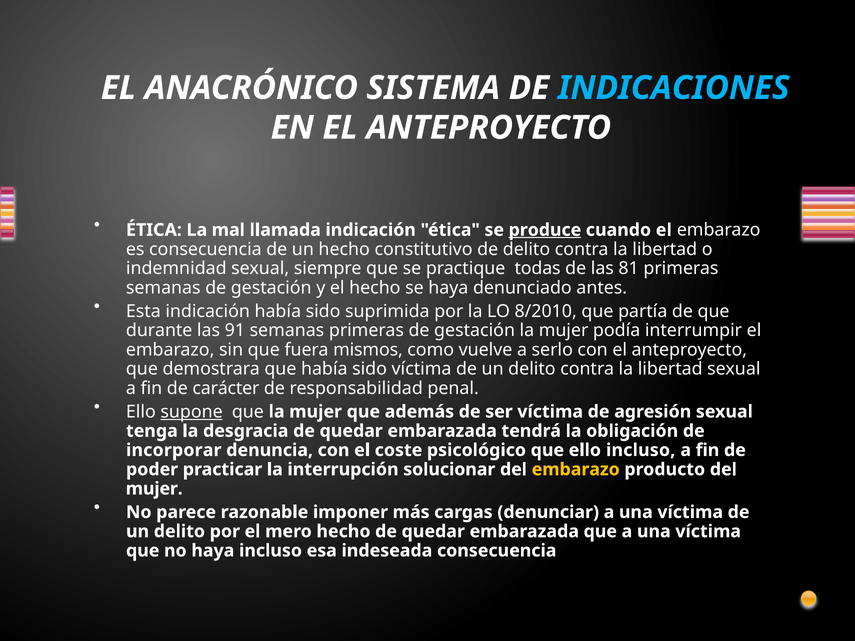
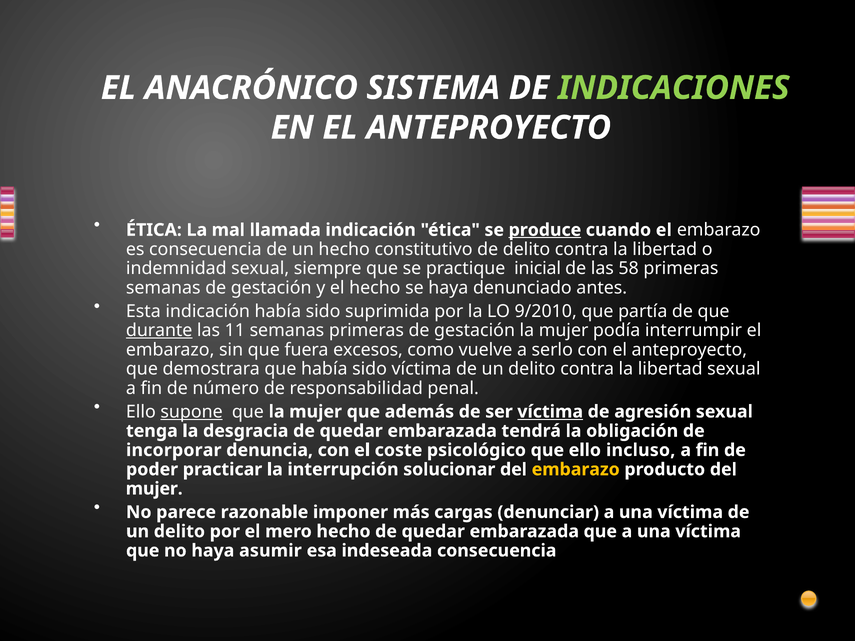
INDICACIONES colour: light blue -> light green (674, 88)
todas: todas -> inicial (538, 269)
81: 81 -> 58 (629, 269)
8/2010: 8/2010 -> 9/2010 (546, 311)
durante underline: none -> present (159, 331)
91: 91 -> 11 (235, 331)
mismos: mismos -> excesos (368, 350)
carácter: carácter -> número (226, 388)
víctima underline: none -> present (550, 412)
haya incluso: incluso -> asumir (270, 551)
